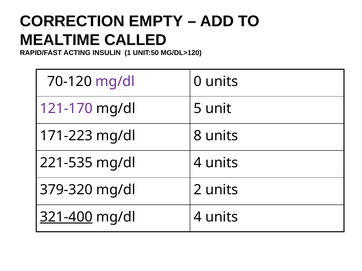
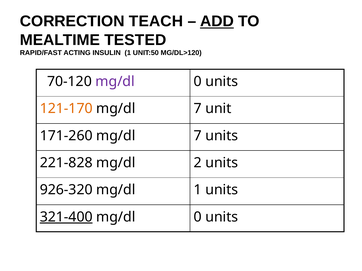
EMPTY: EMPTY -> TEACH (156, 21)
ADD underline: none -> present (217, 21)
CALLED: CALLED -> TESTED (135, 40)
121-170 colour: purple -> orange (66, 109)
5: 5 -> 7 (198, 109)
171-223: 171-223 -> 171-260 (66, 136)
8: 8 -> 7 (198, 136)
221-535: 221-535 -> 221-828 (66, 163)
4: 4 -> 2 (198, 163)
379-320: 379-320 -> 926-320 (66, 190)
mg/dl 2: 2 -> 1 (198, 190)
4: 4 -> 0 (198, 217)
